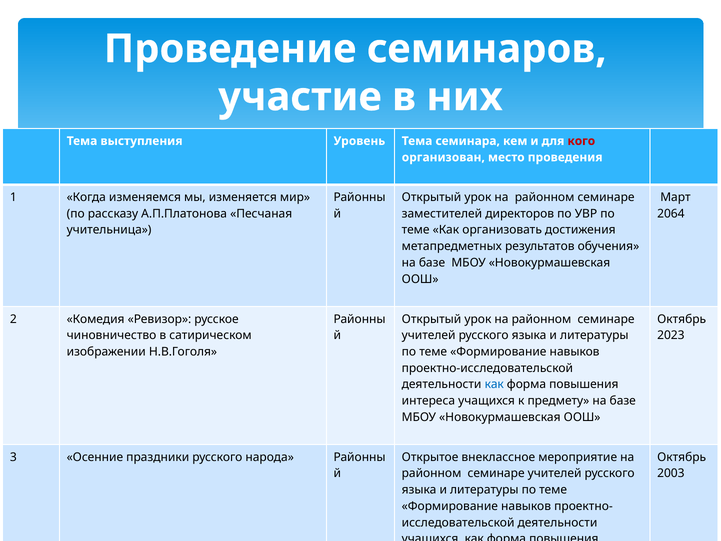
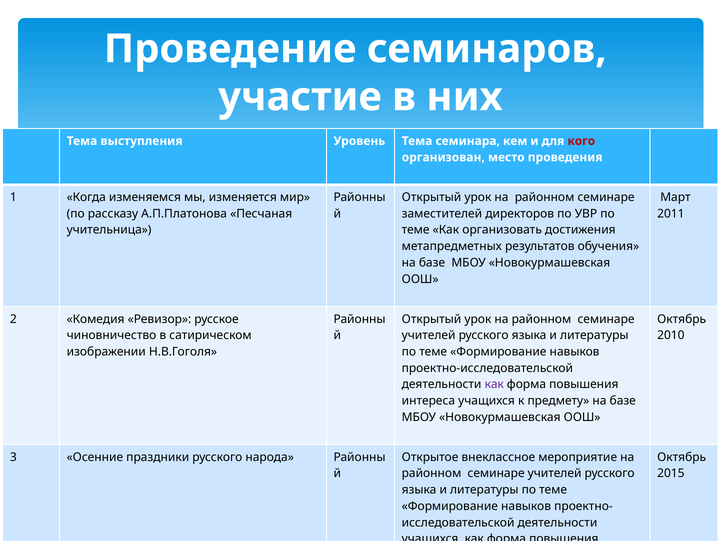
2064: 2064 -> 2011 (671, 214)
2023: 2023 -> 2010 (671, 335)
как colour: blue -> purple (494, 384)
2003: 2003 -> 2015 (671, 473)
